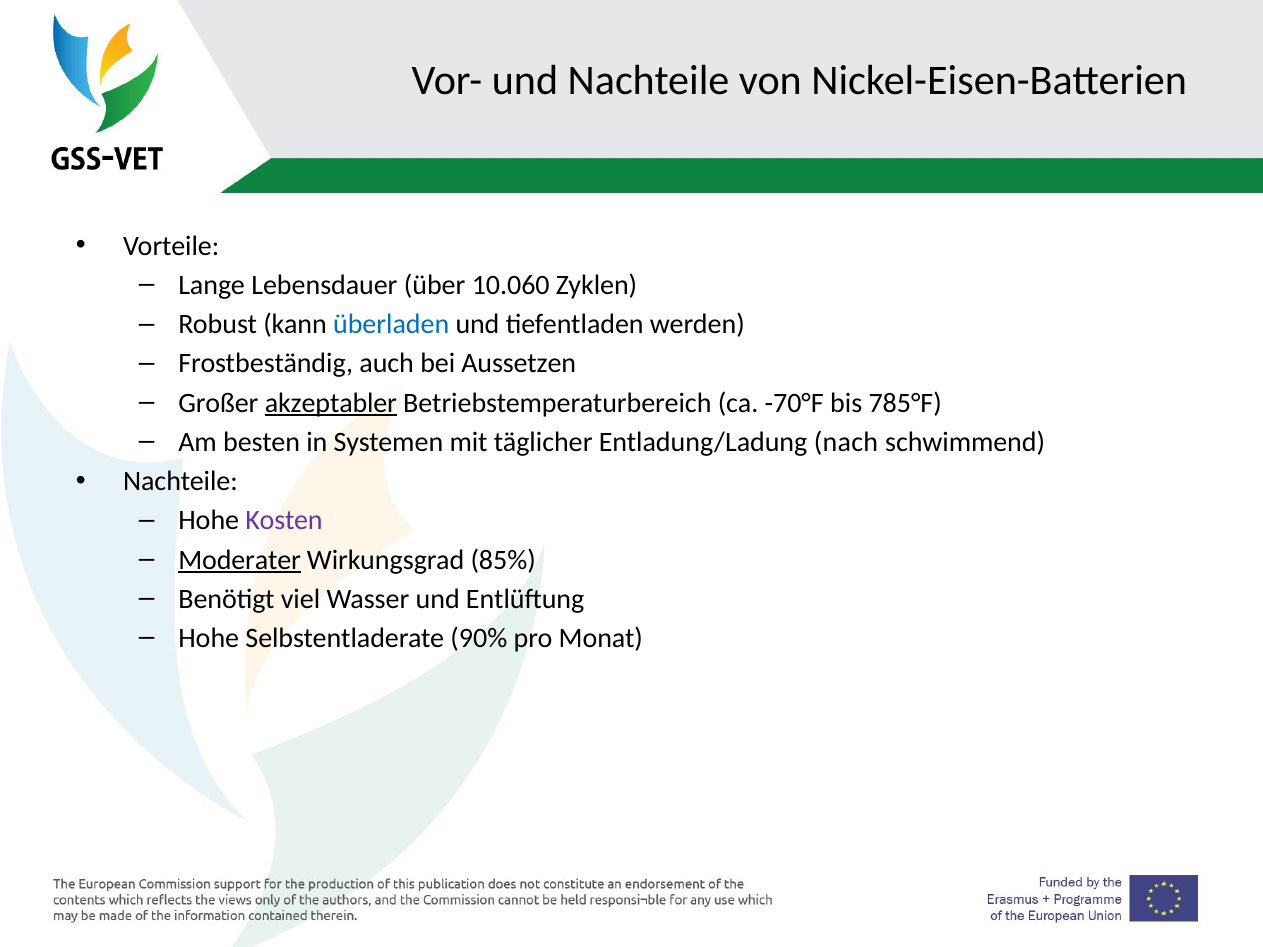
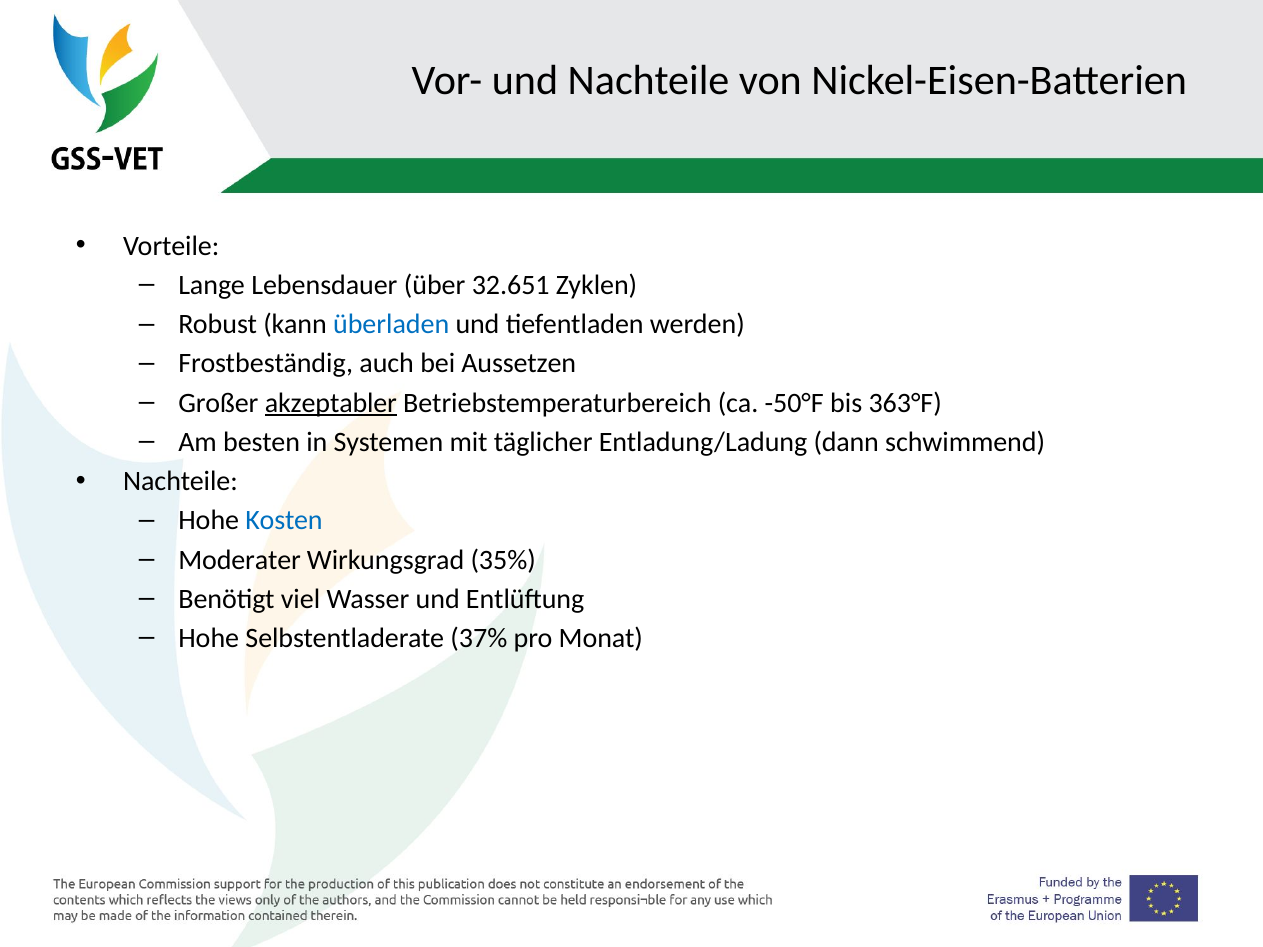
10.060: 10.060 -> 32.651 (511, 285)
-70°F: -70°F -> -50°F (794, 403)
785°F: 785°F -> 363°F (905, 403)
nach: nach -> dann (846, 442)
Kosten colour: purple -> blue (284, 521)
Moderater underline: present -> none (240, 560)
85%: 85% -> 35% (503, 560)
90%: 90% -> 37% (479, 638)
